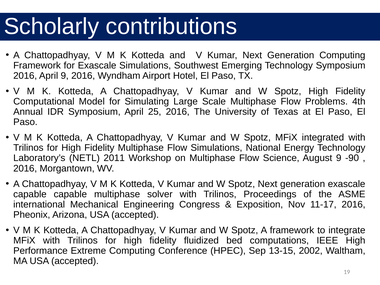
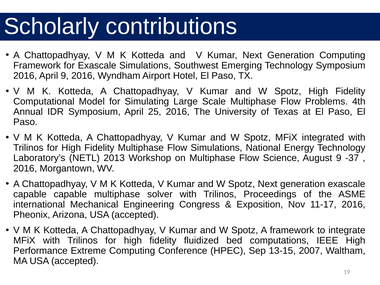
2011: 2011 -> 2013 (114, 158)
-90: -90 -> -37 (352, 158)
2002: 2002 -> 2007 (311, 251)
